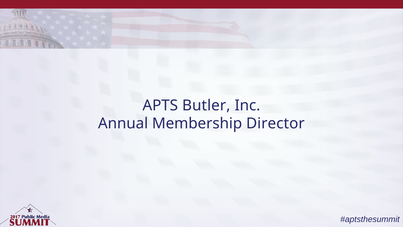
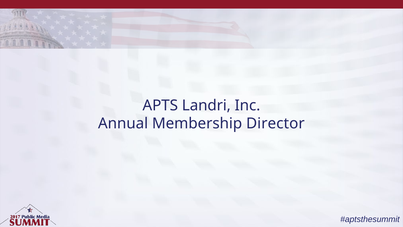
Butler: Butler -> Landri (206, 105)
